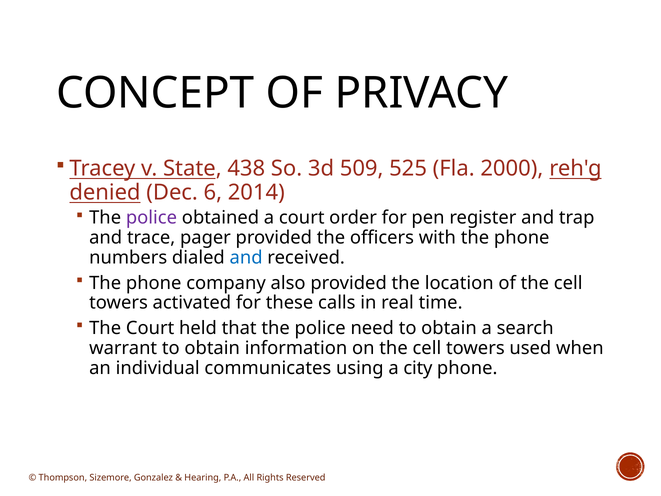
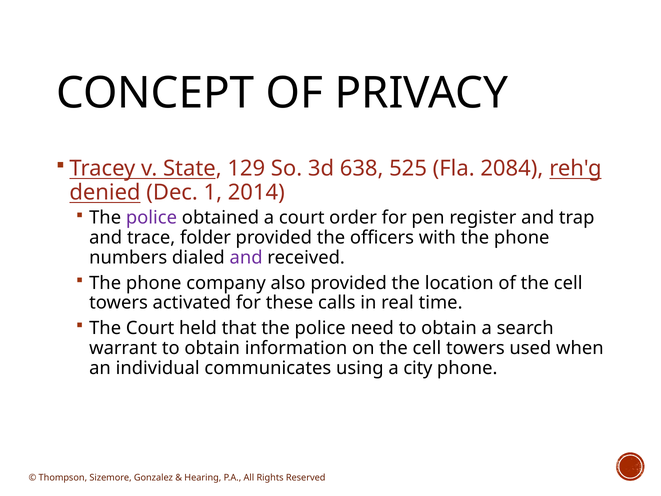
438: 438 -> 129 (246, 168)
509: 509 -> 638 (362, 168)
2000: 2000 -> 2084 (512, 168)
6: 6 -> 1 (213, 192)
pager: pager -> folder (205, 238)
and colour: blue -> purple (246, 257)
